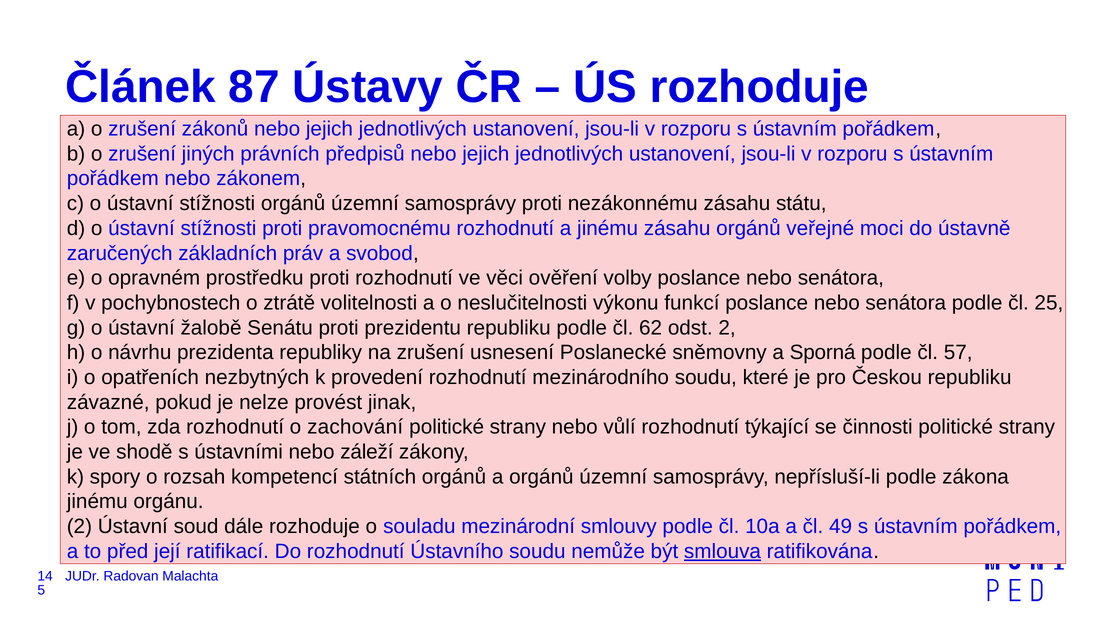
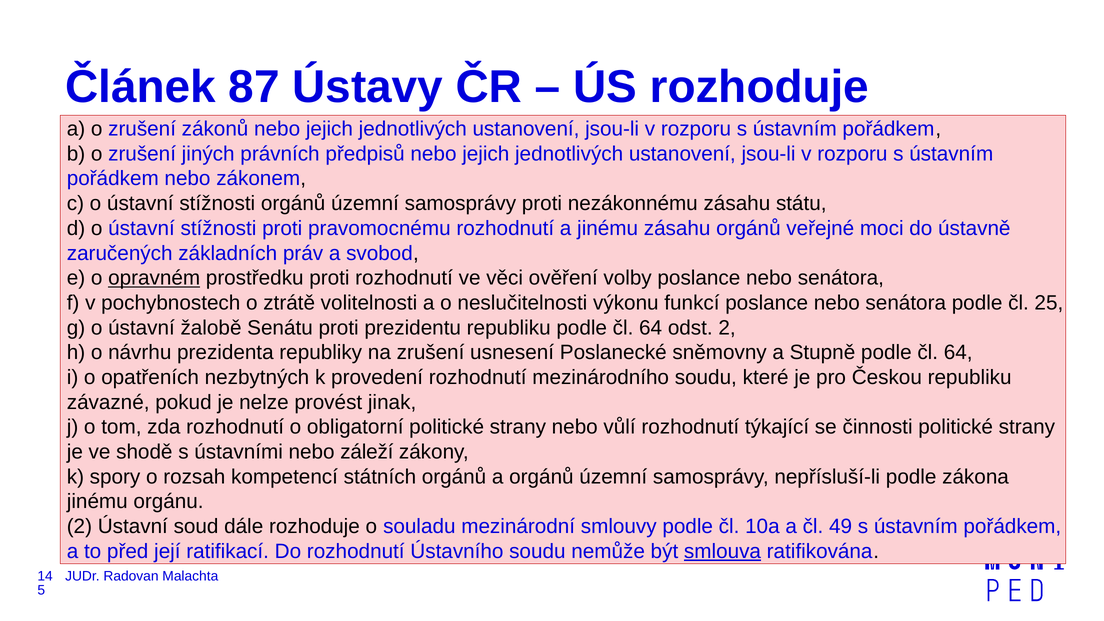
opravném underline: none -> present (154, 278)
republiku podle čl 62: 62 -> 64 (651, 328)
Sporná: Sporná -> Stupně (822, 353)
57: 57 -> 64 (958, 353)
zachování: zachování -> obligatorní (355, 427)
